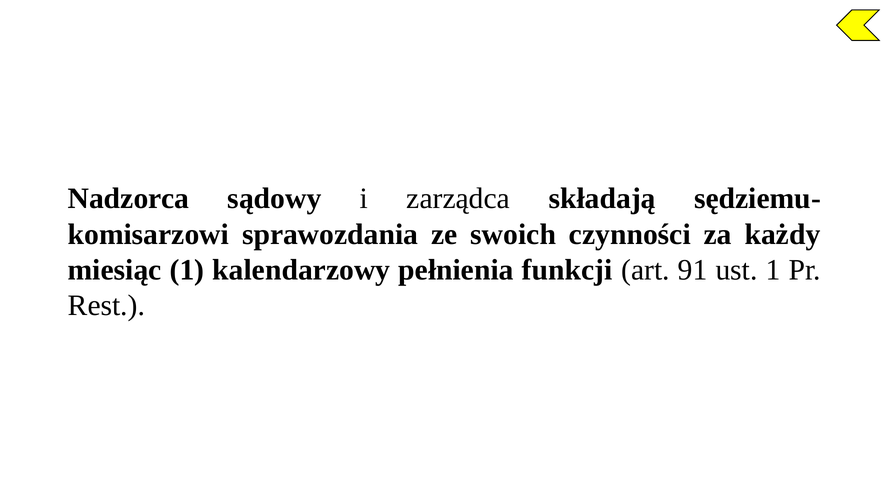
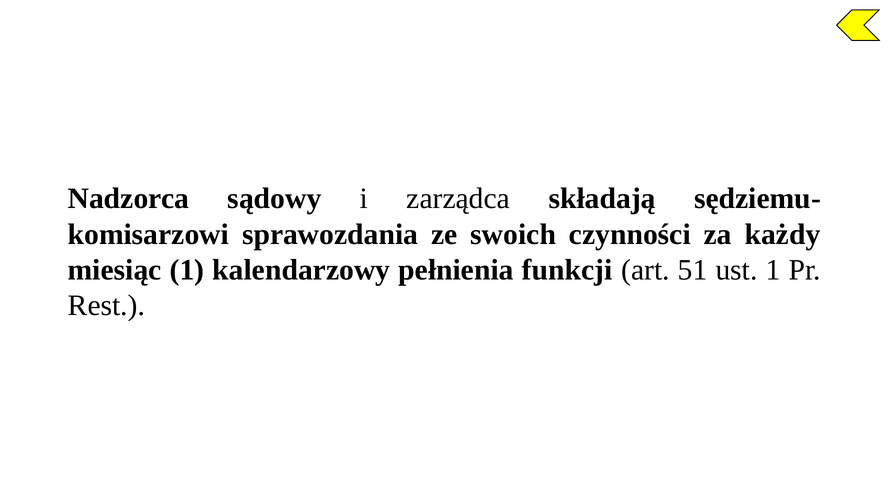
91: 91 -> 51 (693, 270)
